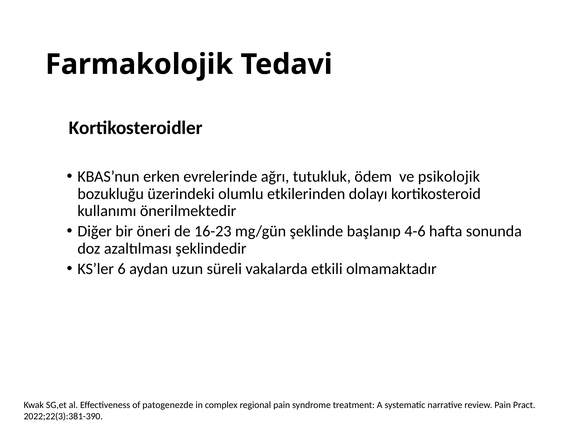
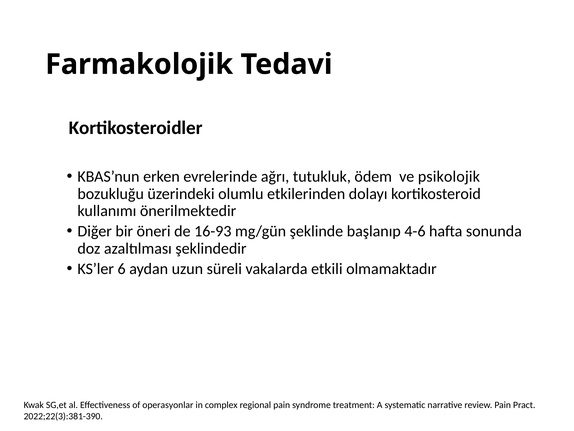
16-23: 16-23 -> 16-93 (213, 231)
patogenezde: patogenezde -> operasyonlar (168, 404)
